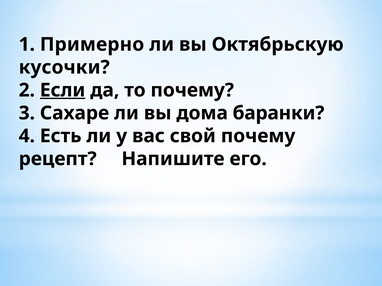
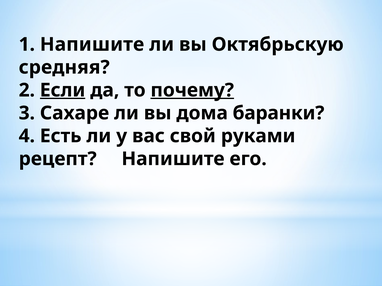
1 Примерно: Примерно -> Напишите (92, 44)
кусочки: кусочки -> средняя (64, 67)
почему underline: none -> present (192, 90)
свой почему: почему -> руками (258, 136)
